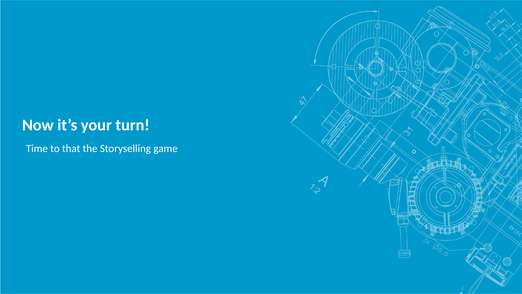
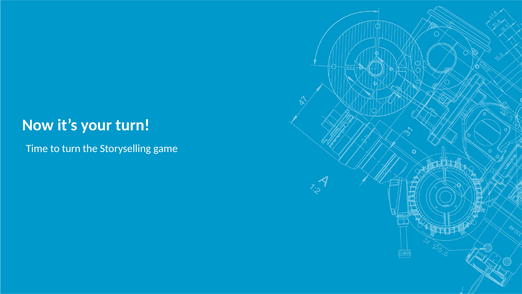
to that: that -> turn (71, 148)
